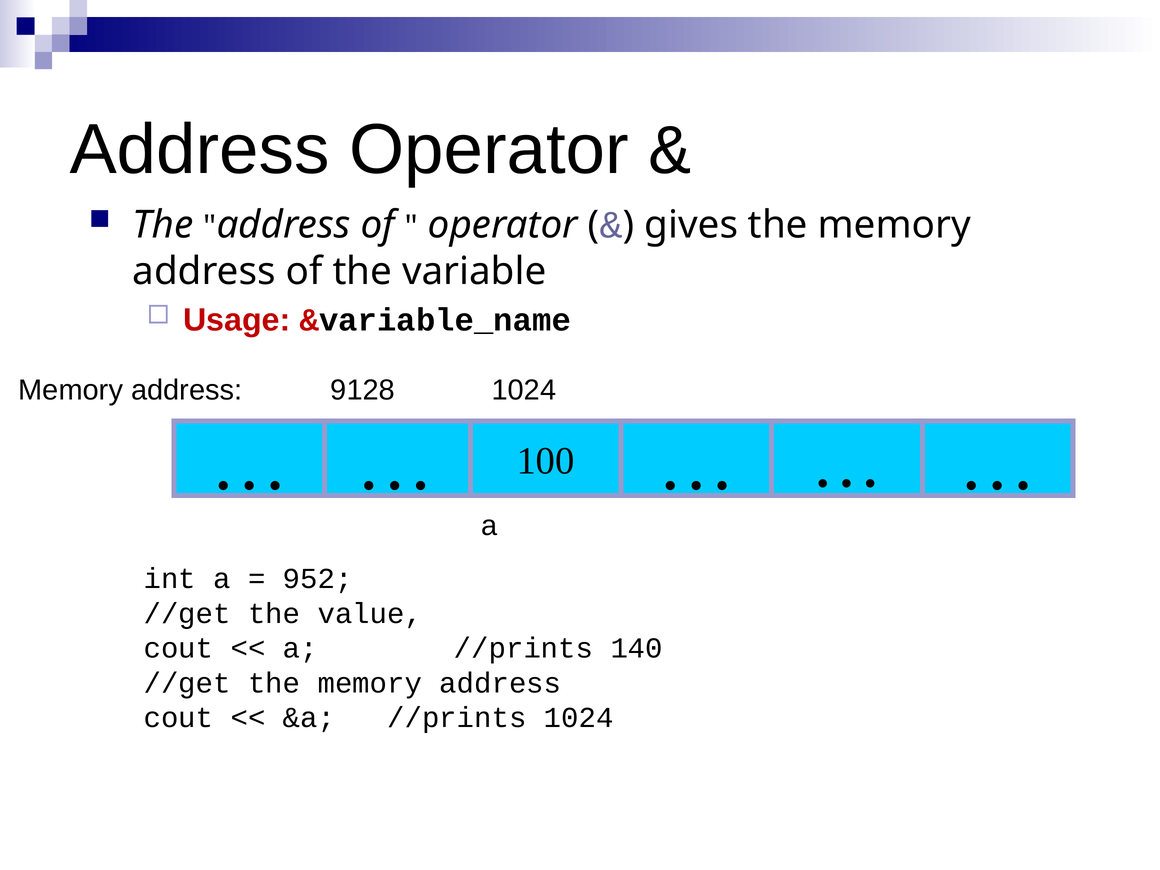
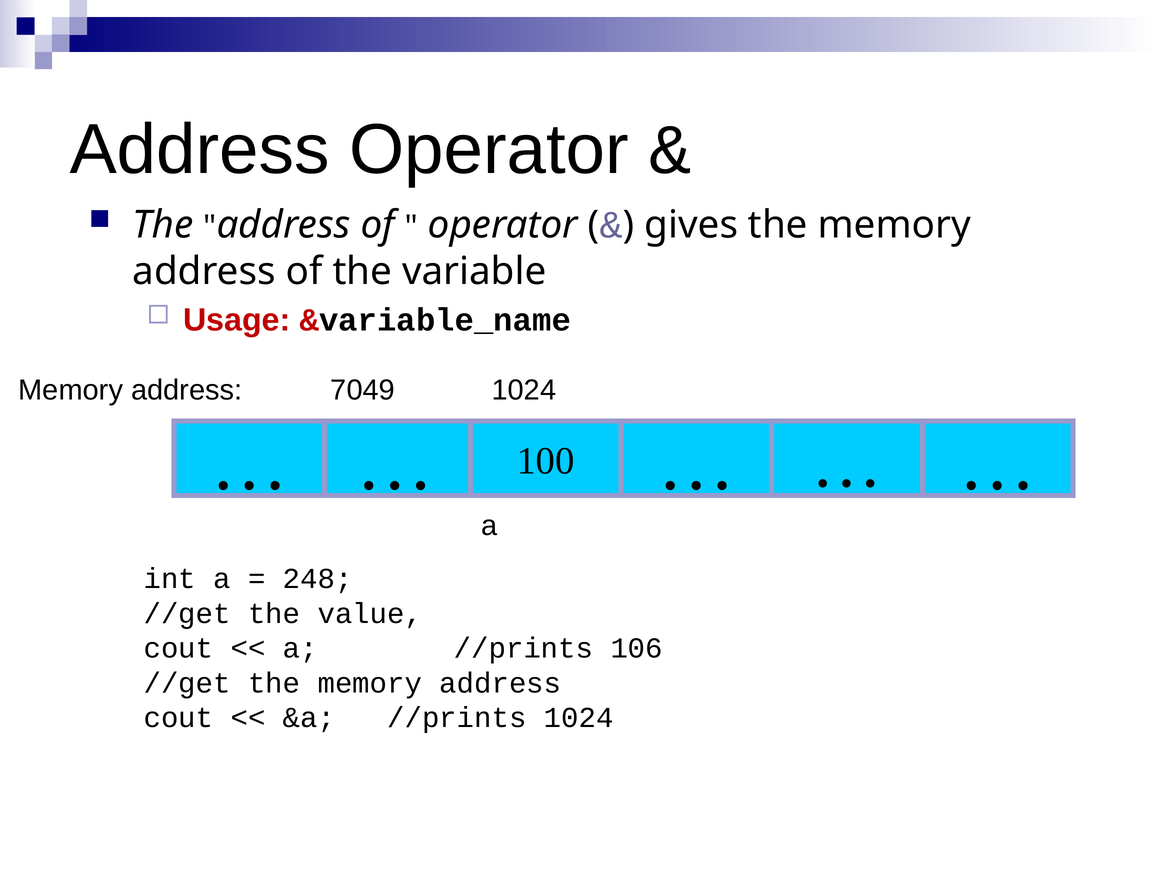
9128: 9128 -> 7049 (363, 390)
952: 952 -> 248 (318, 579)
140: 140 -> 106 (637, 648)
